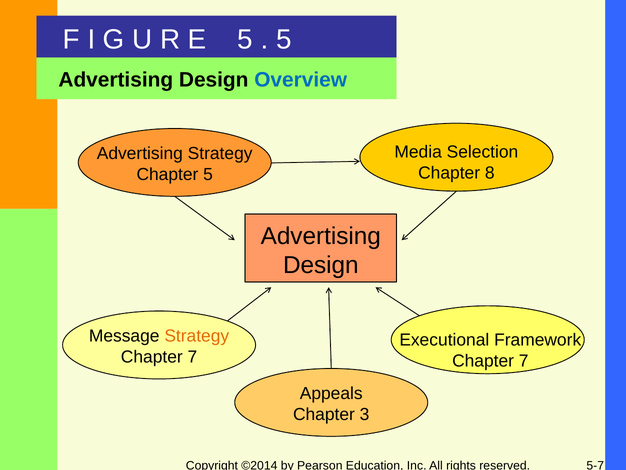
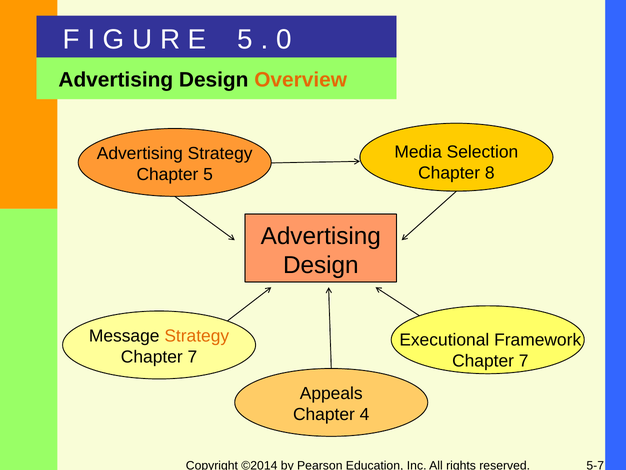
5: 5 -> 0 (284, 39)
Overview colour: blue -> orange (301, 80)
3: 3 -> 4 (365, 414)
